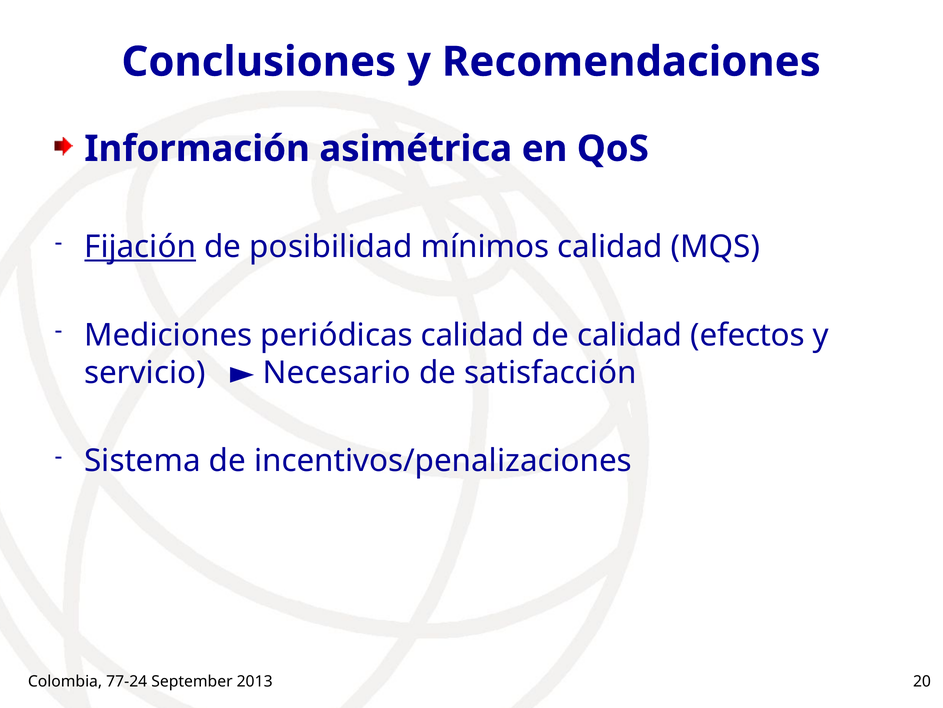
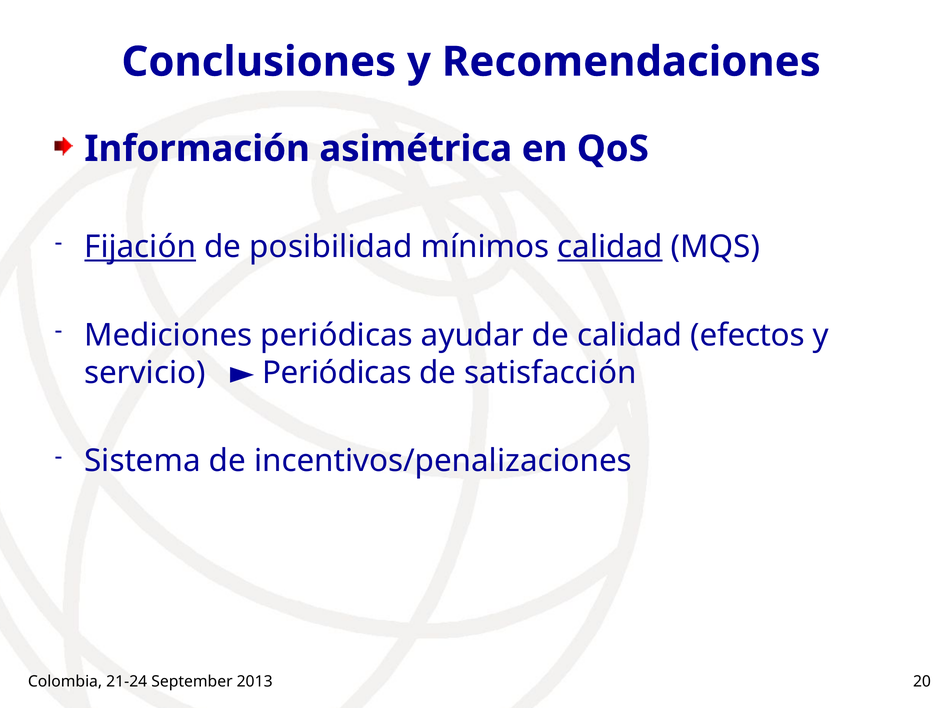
calidad underline: none -> present (610, 247)
periódicas calidad: calidad -> ayudar (472, 335)
servicio Necesario: Necesario -> Periódicas (337, 373)
77-24: 77-24 -> 21-24 (127, 681)
